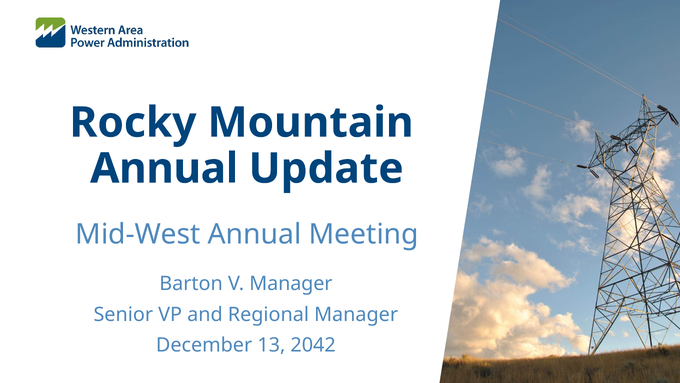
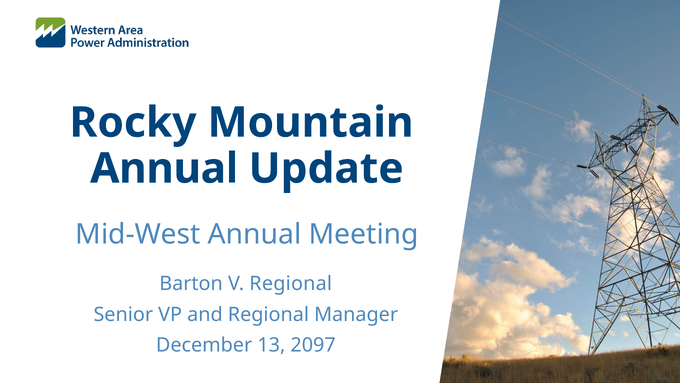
V Manager: Manager -> Regional (291, 283)
2042: 2042 -> 2097 (313, 345)
